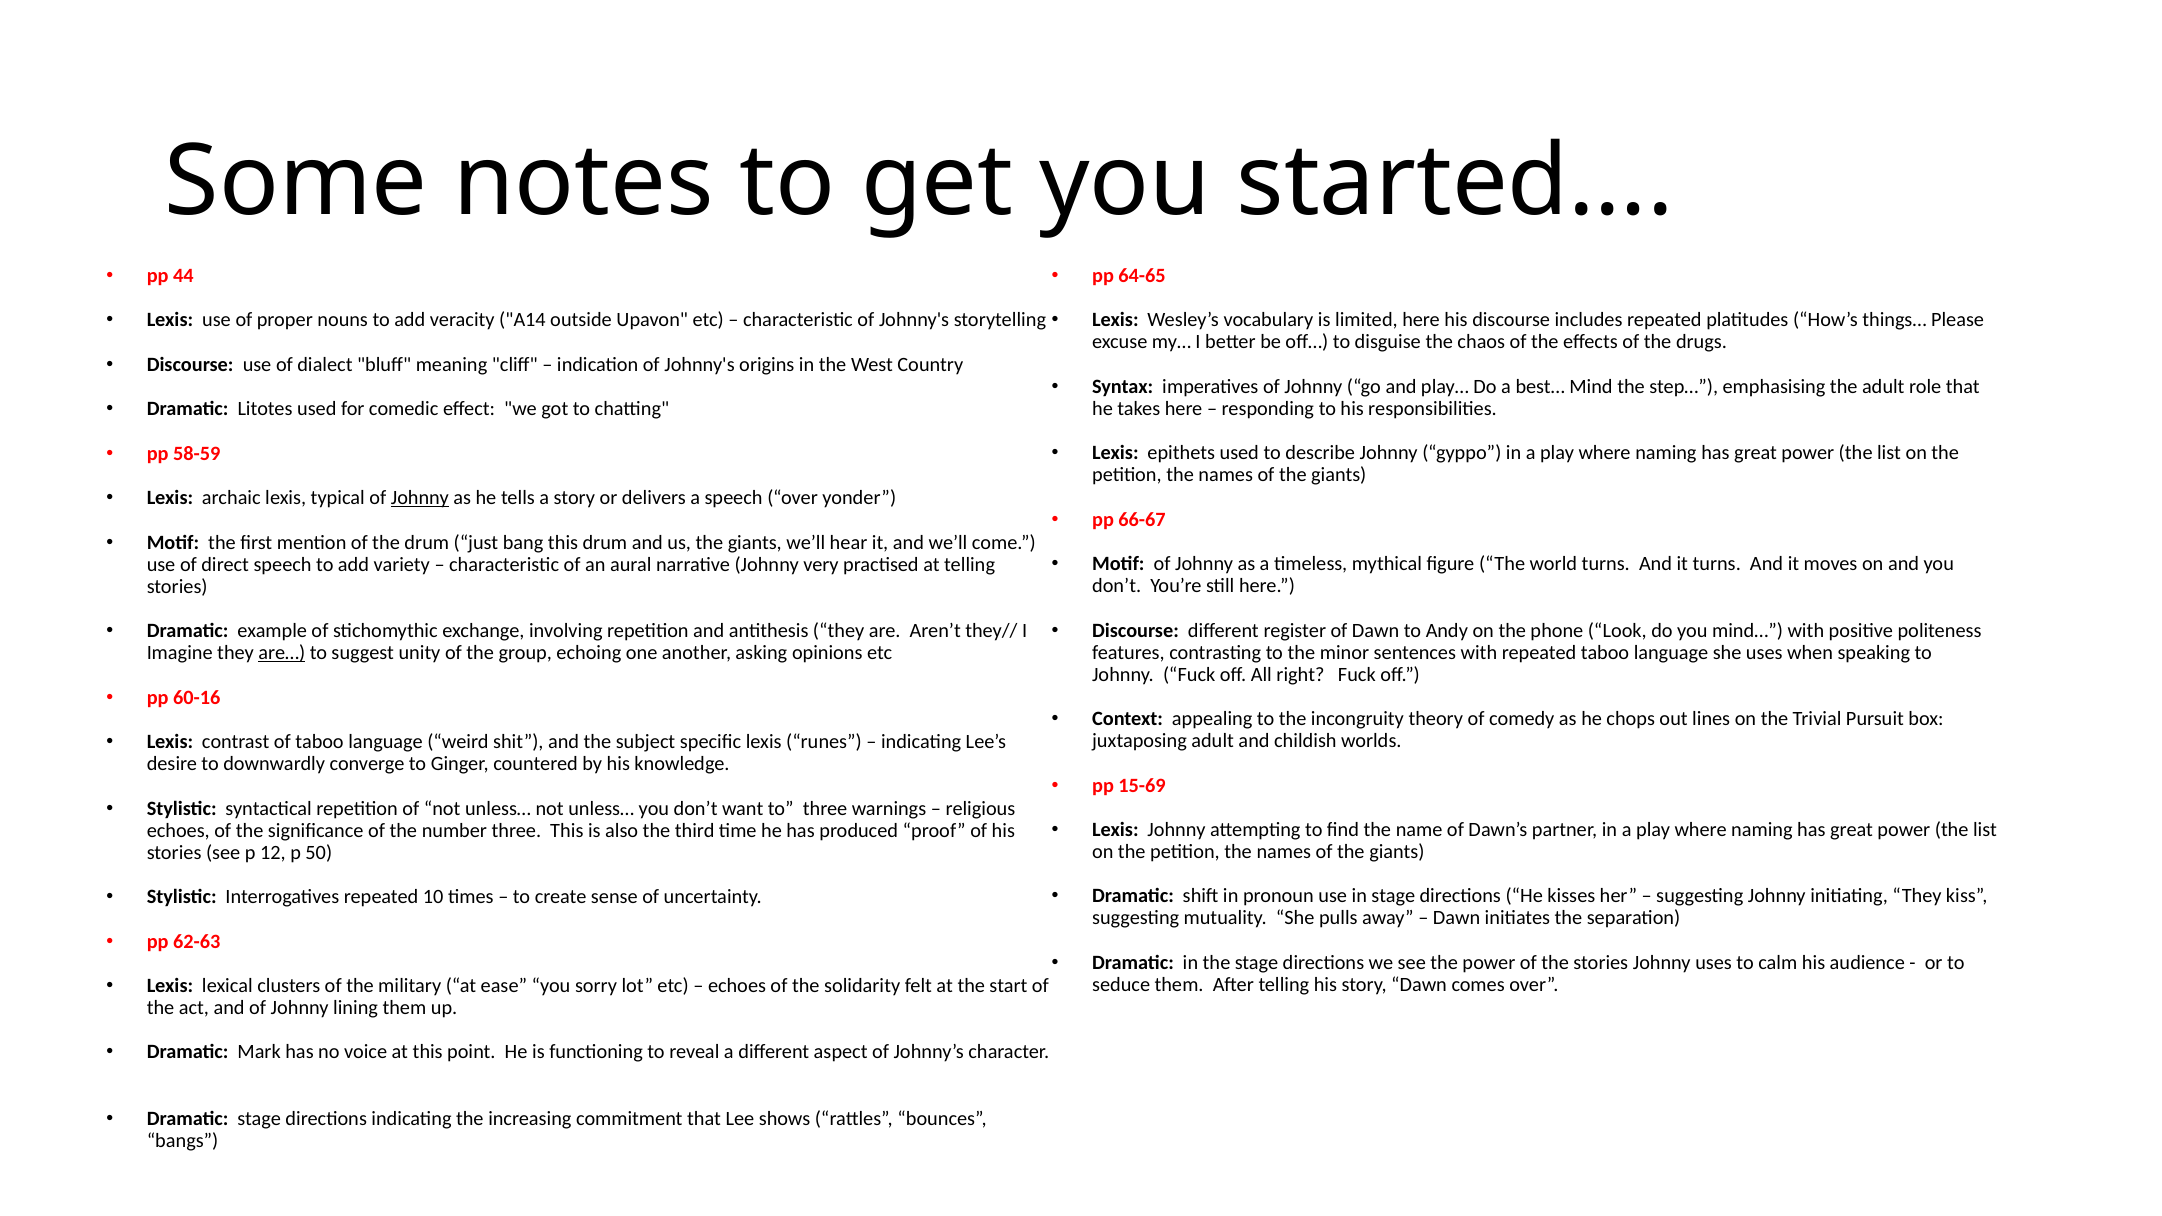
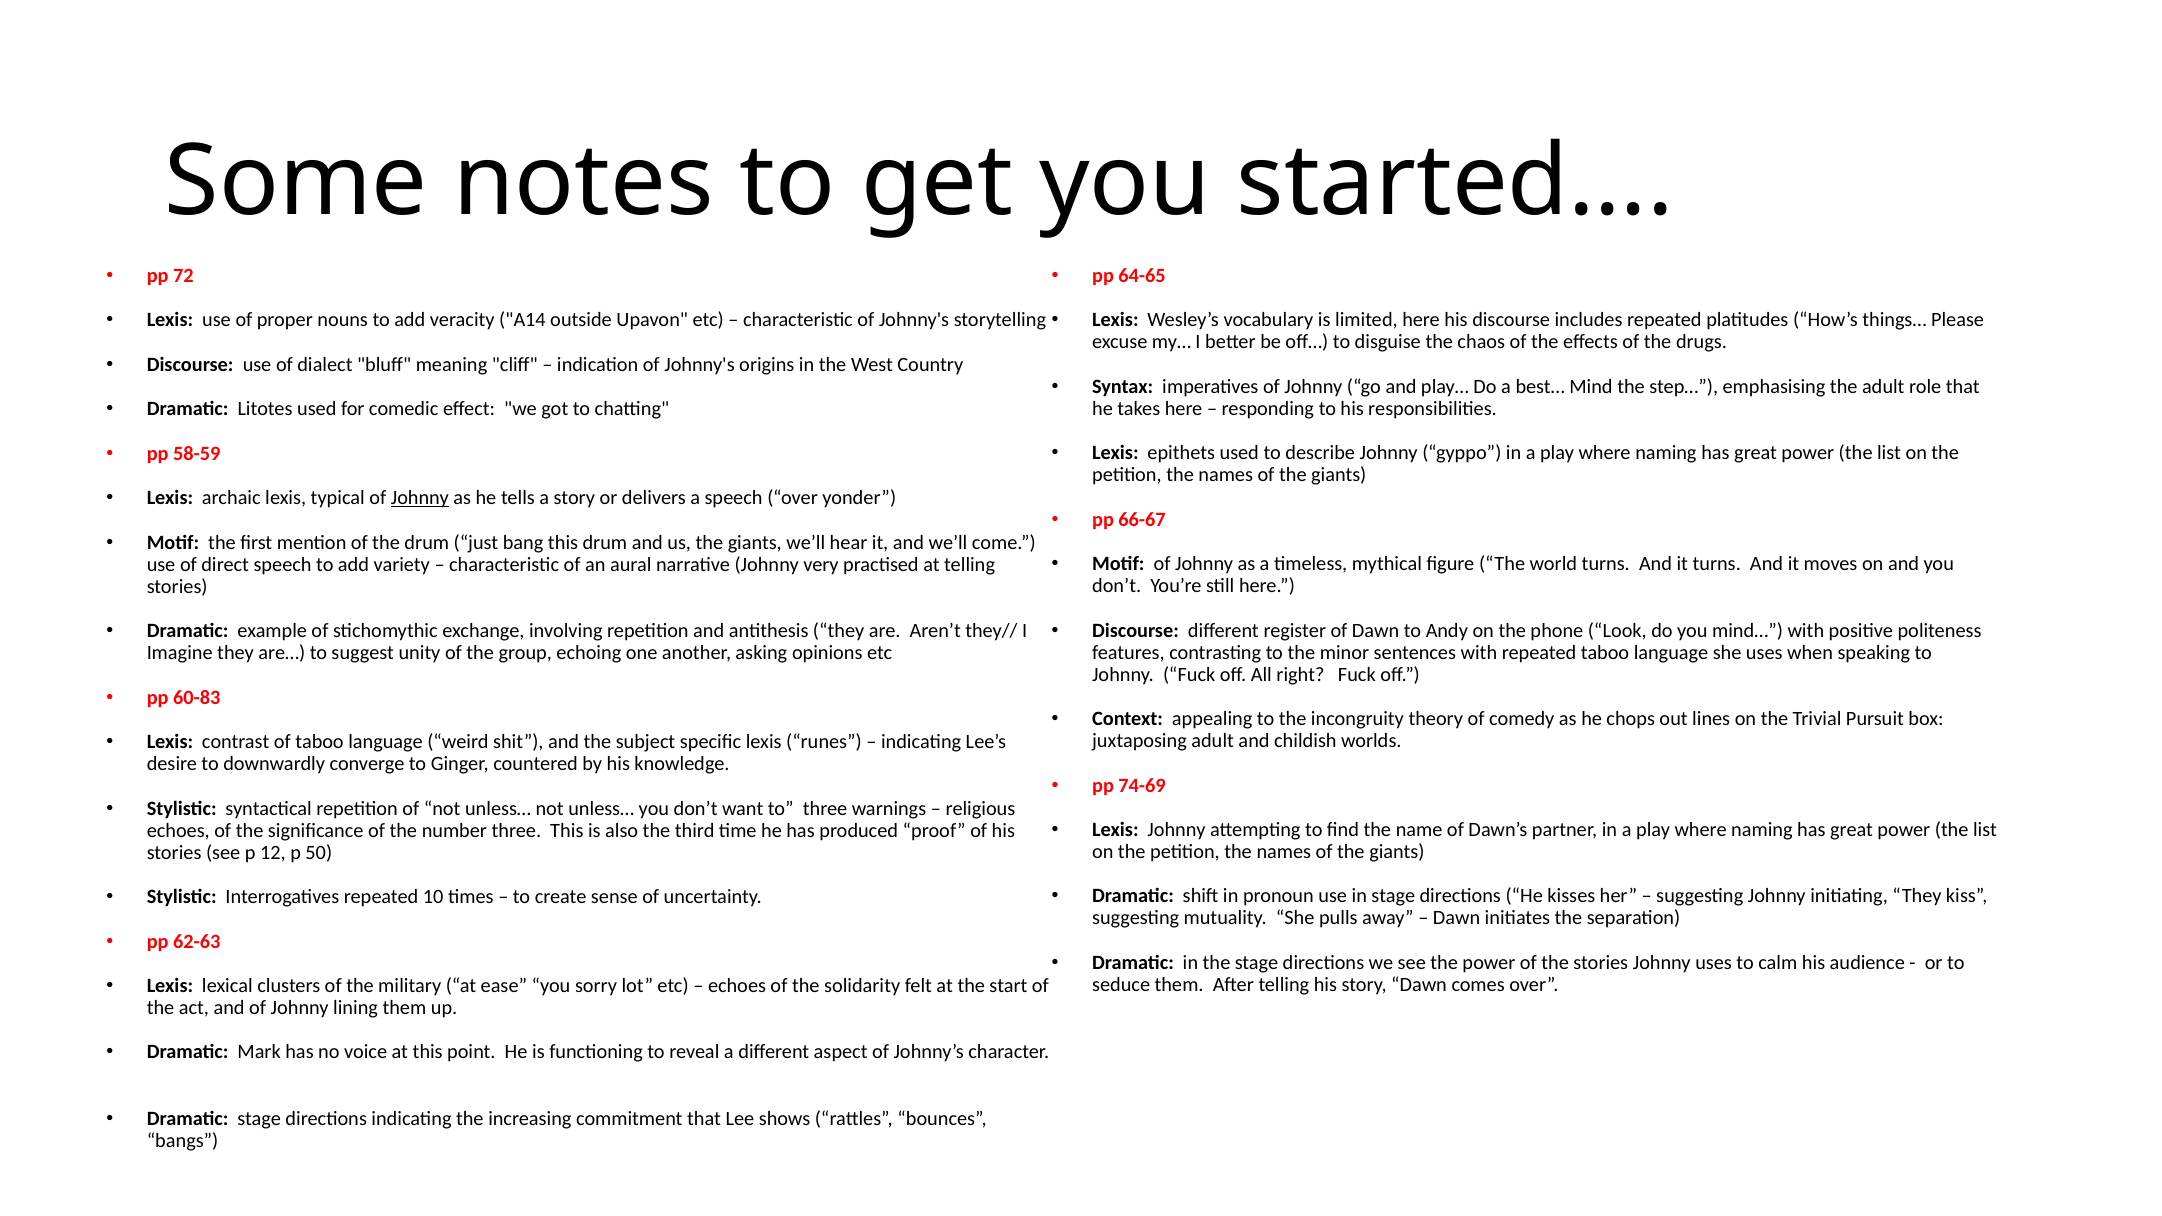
44: 44 -> 72 (183, 276)
are… underline: present -> none (282, 653)
60-16: 60-16 -> 60-83 (197, 698)
15-69: 15-69 -> 74-69 (1142, 785)
